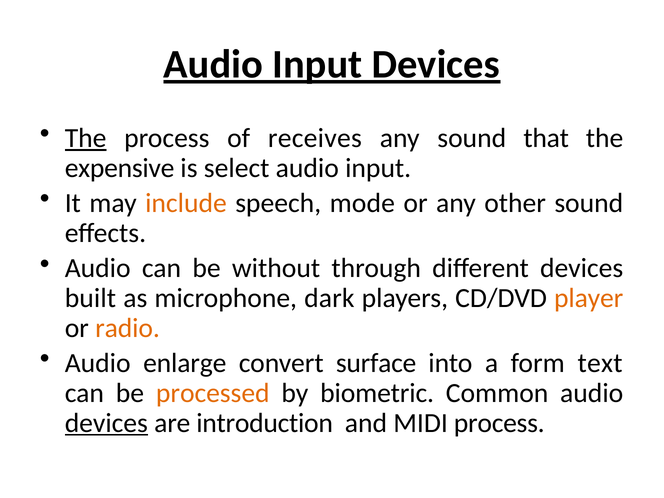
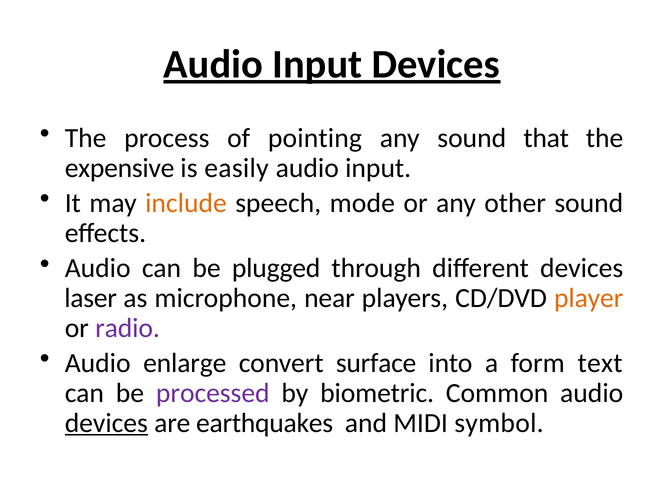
The underline: present -> none (86, 138)
receives: receives -> pointing (315, 138)
select: select -> easily (237, 168)
without: without -> plugged (276, 268)
built: built -> laser (91, 298)
dark: dark -> near (329, 298)
radio colour: orange -> purple (128, 328)
processed colour: orange -> purple (213, 393)
introduction: introduction -> earthquakes (265, 423)
MIDI process: process -> symbol (499, 423)
